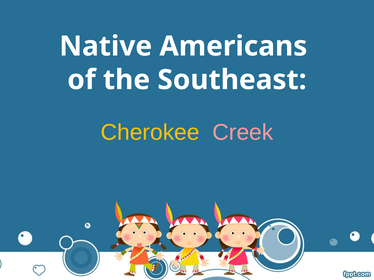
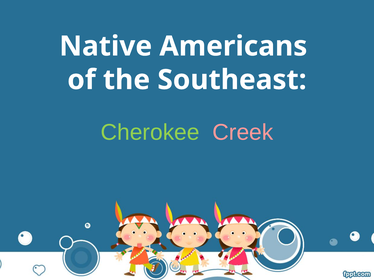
Cherokee colour: yellow -> light green (150, 133)
